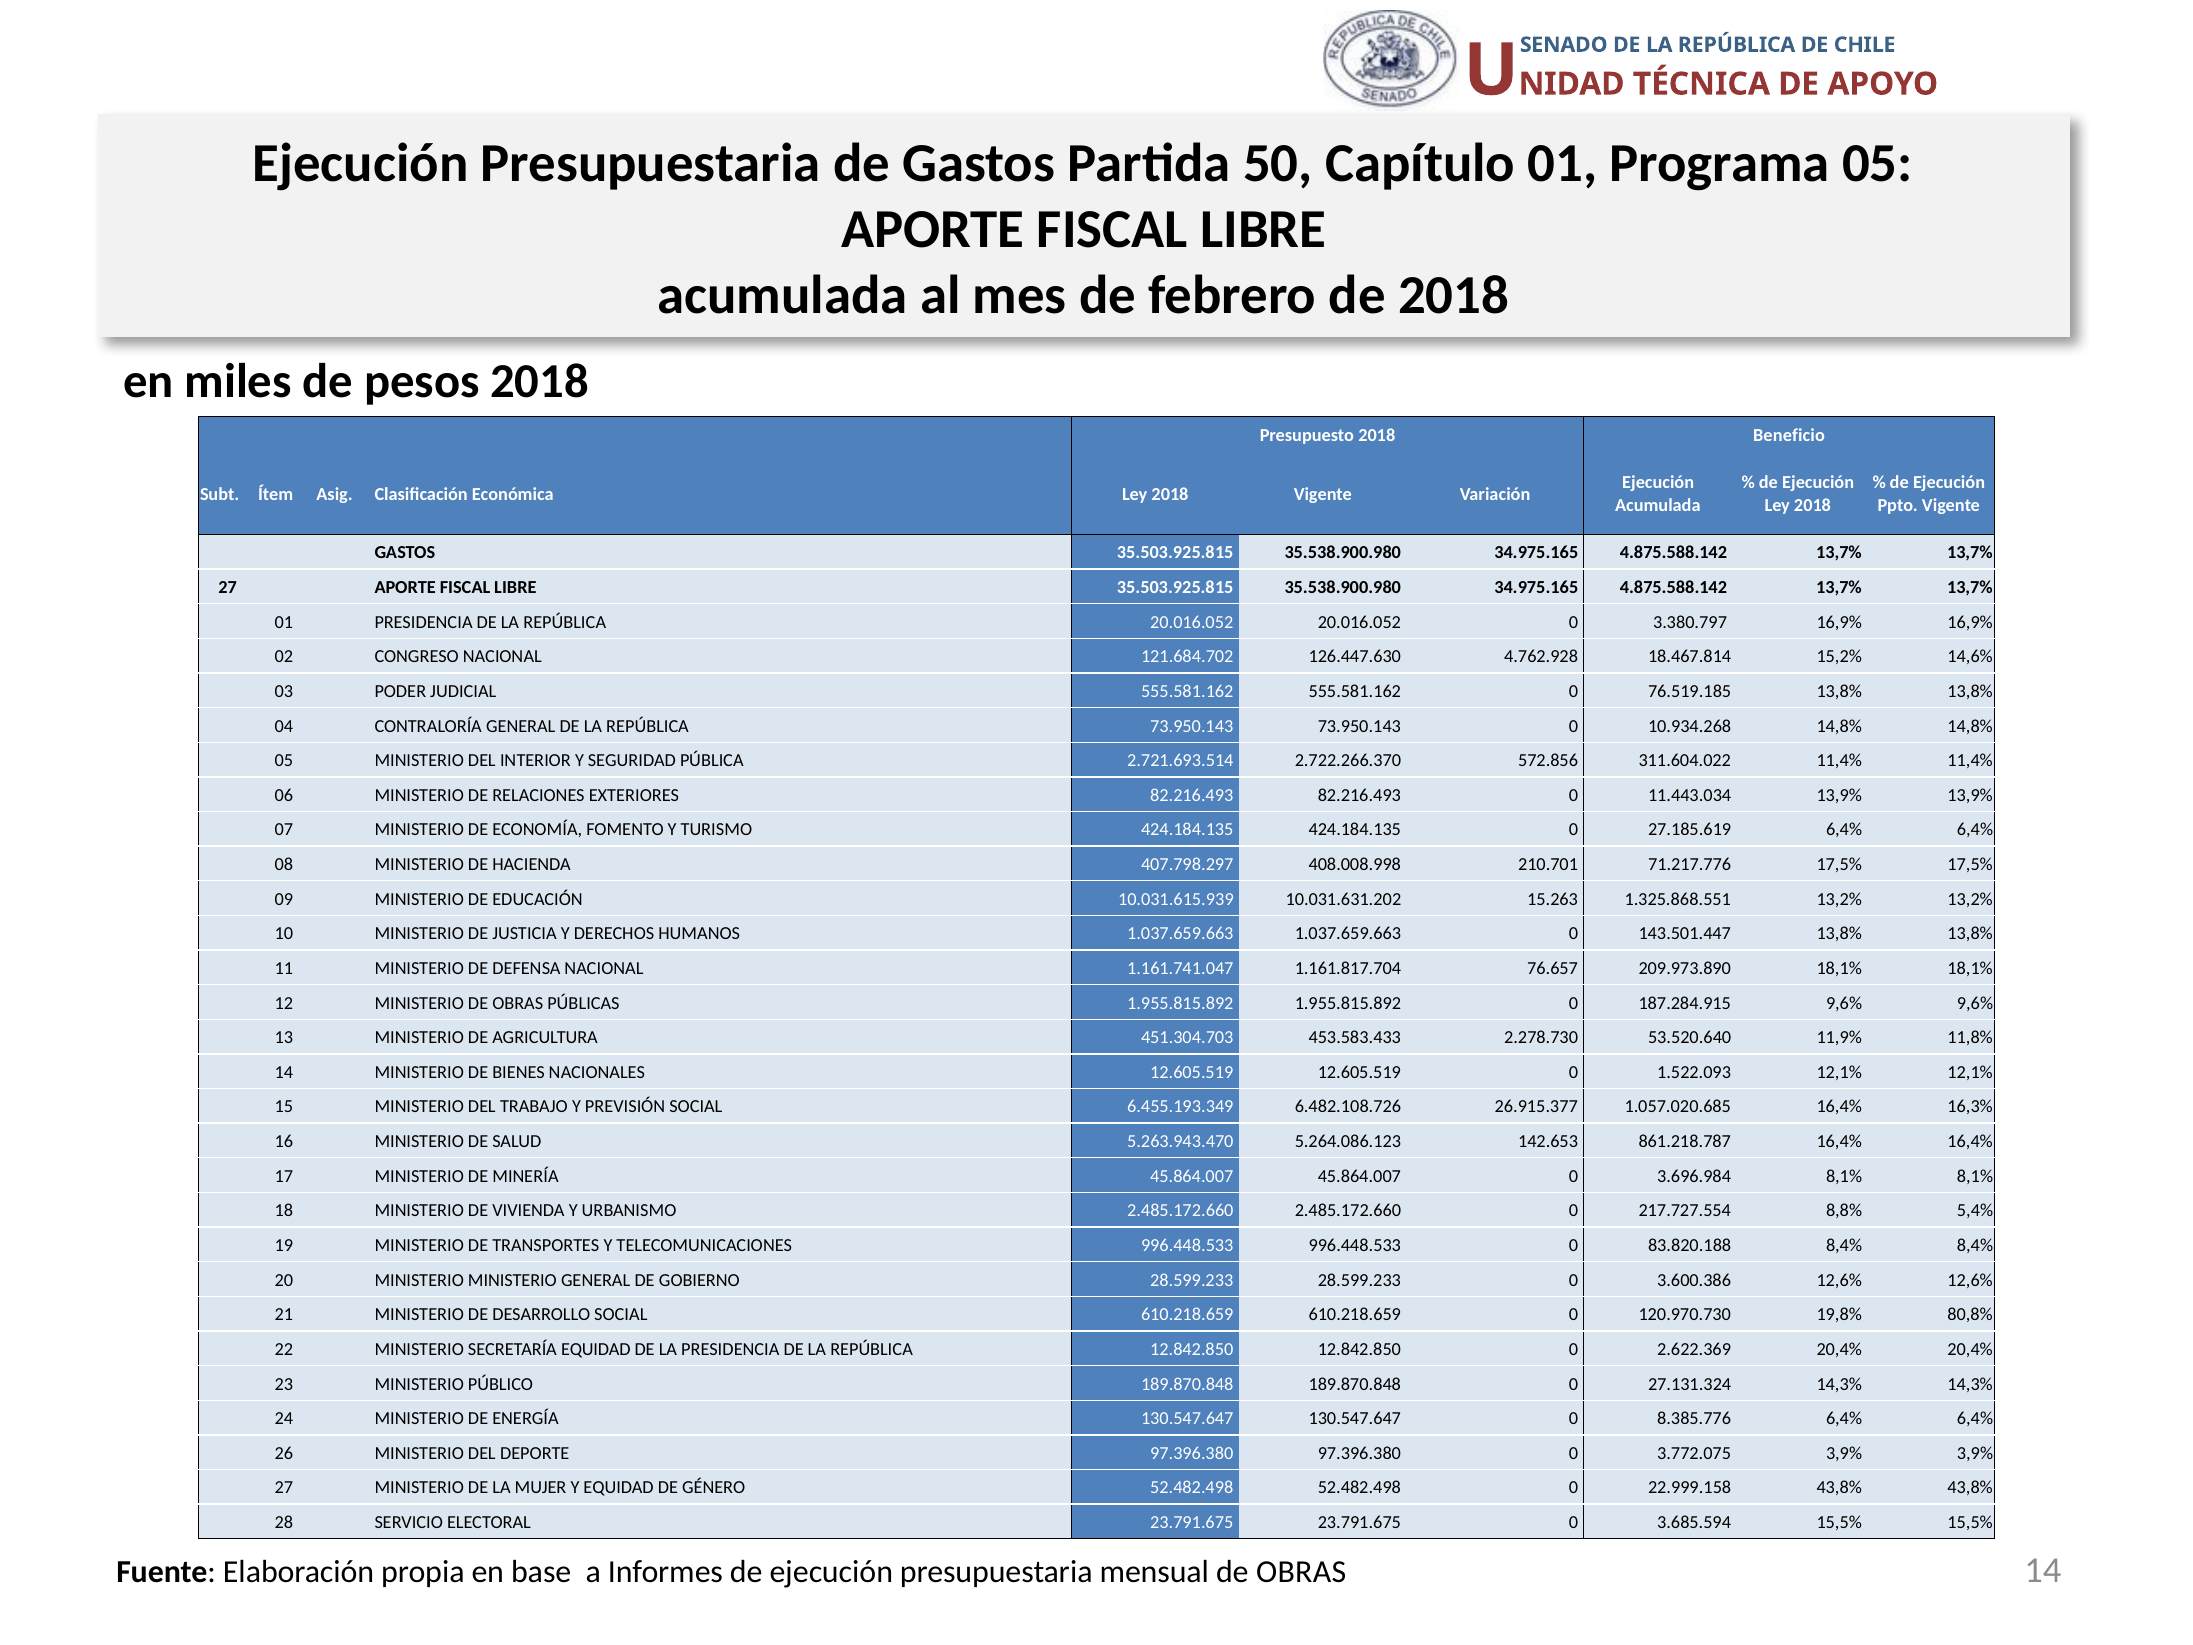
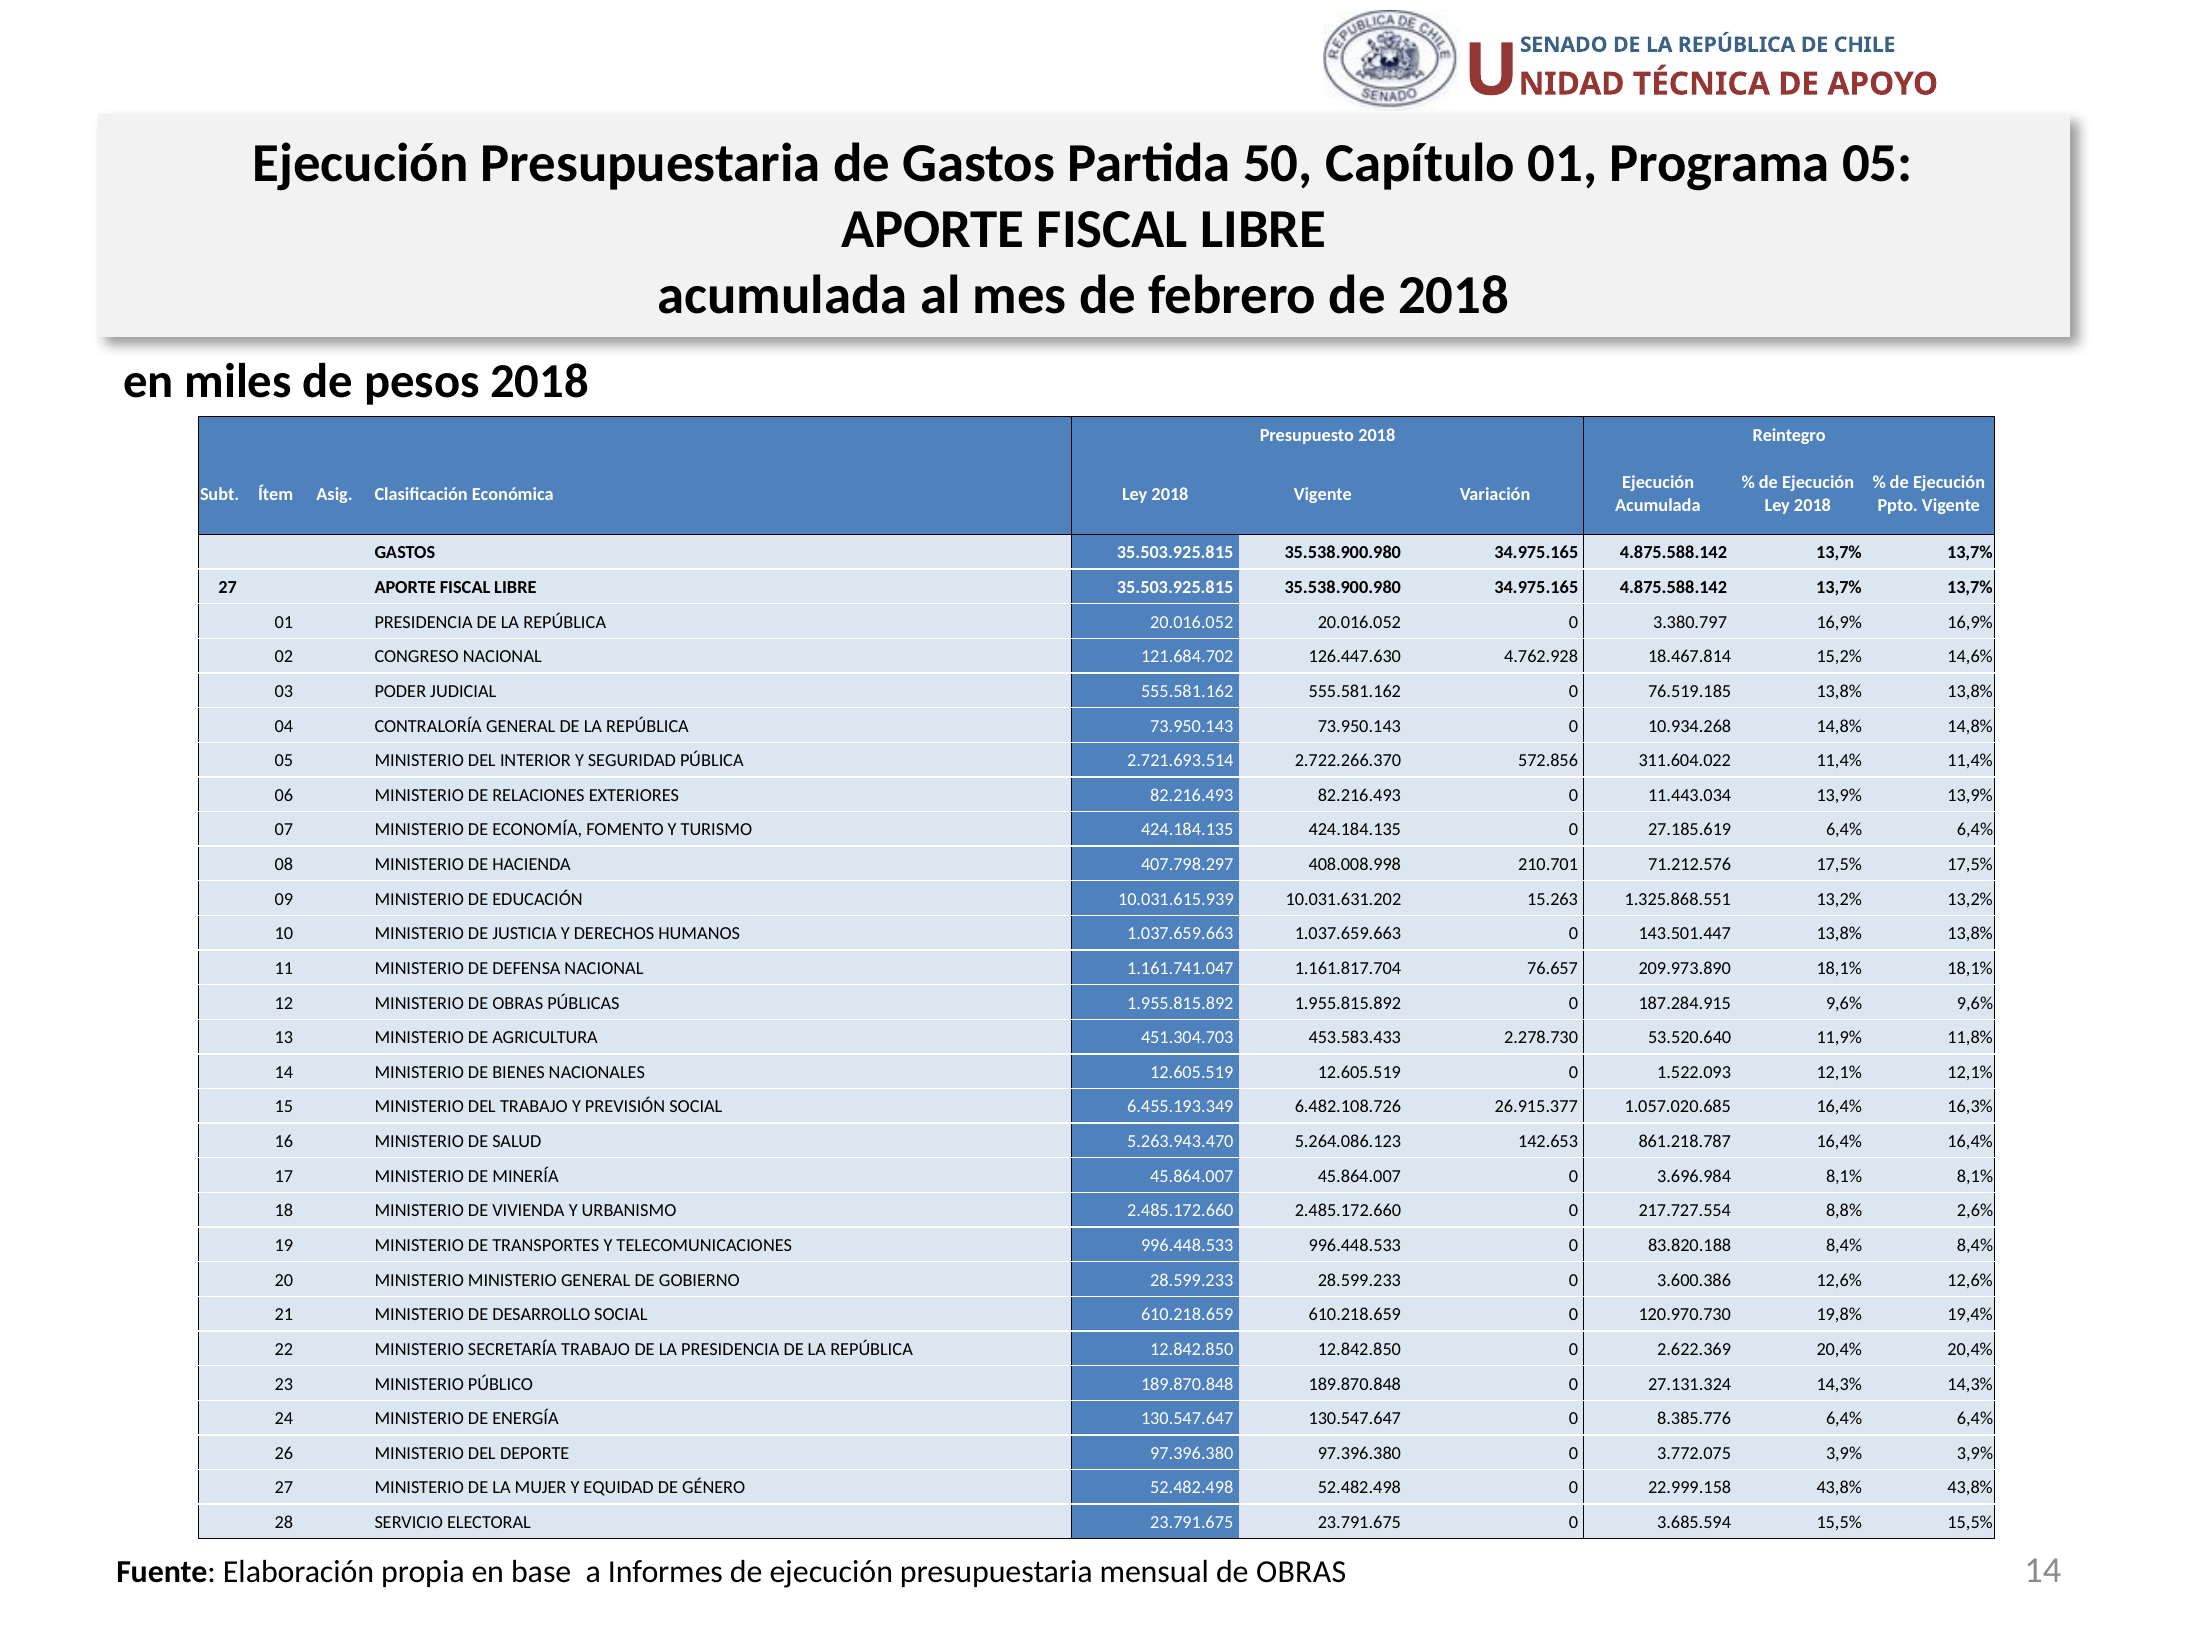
Beneficio: Beneficio -> Reintegro (1789, 435)
71.217.776: 71.217.776 -> 71.212.576 (1690, 864)
5,4%: 5,4% -> 2,6% (1975, 1211)
80,8%: 80,8% -> 19,4% (1970, 1315)
SECRETARÍA EQUIDAD: EQUIDAD -> TRABAJO (596, 1349)
